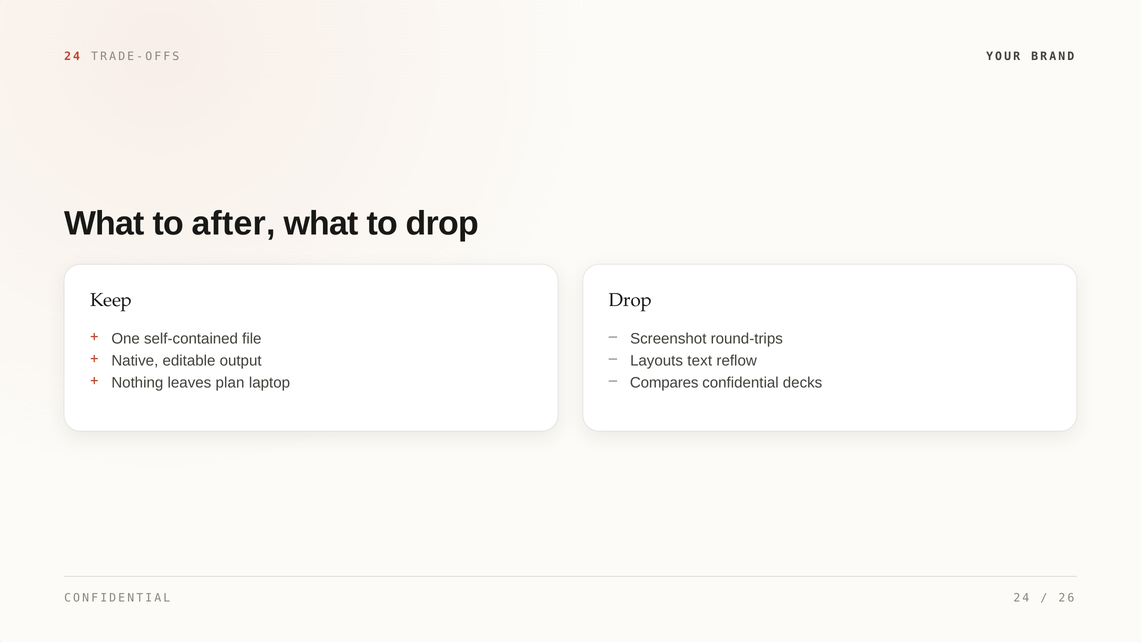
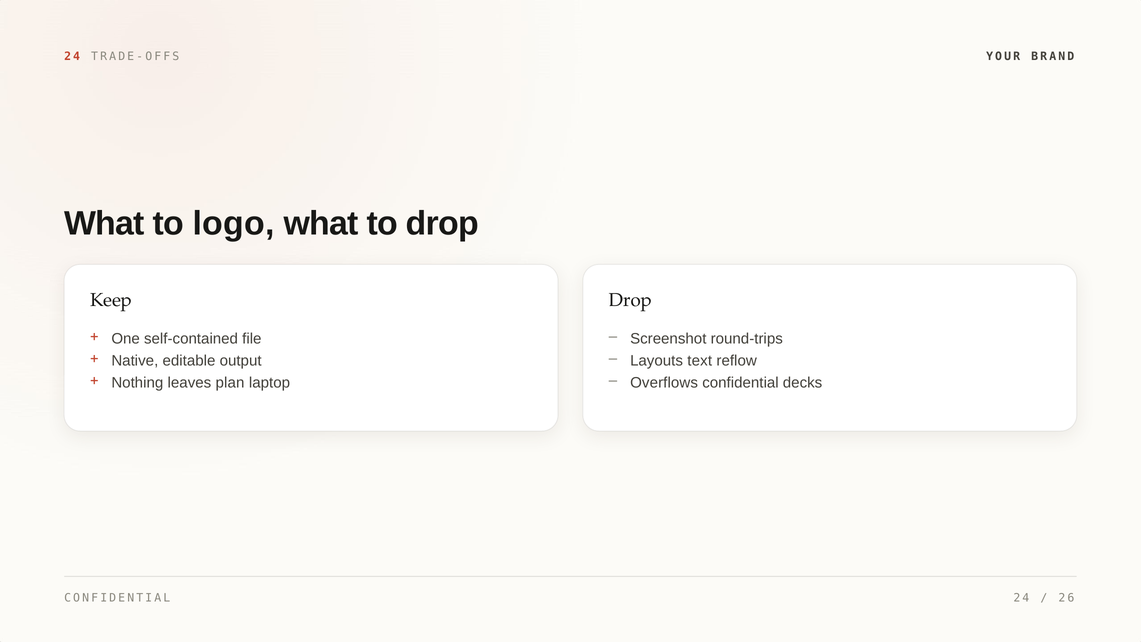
after: after -> logo (234, 223)
Compares: Compares -> Overflows (664, 383)
